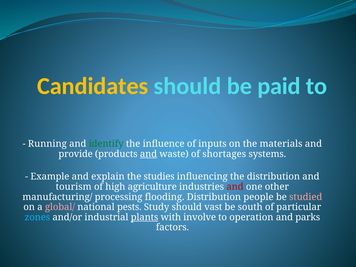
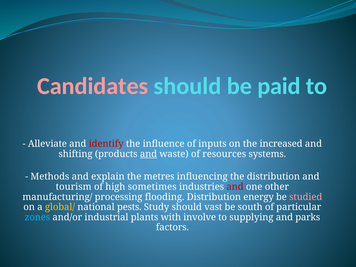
Candidates colour: yellow -> pink (93, 86)
Running: Running -> Alleviate (47, 144)
identify colour: green -> red (106, 144)
materials: materials -> increased (281, 144)
provide: provide -> shifting (76, 154)
shortages: shortages -> resources (224, 154)
Example: Example -> Methods (50, 177)
studies: studies -> metres (159, 177)
agriculture: agriculture -> sometimes (152, 187)
people: people -> energy (259, 197)
global/ colour: pink -> yellow (60, 207)
plants underline: present -> none (145, 217)
operation: operation -> supplying (251, 217)
